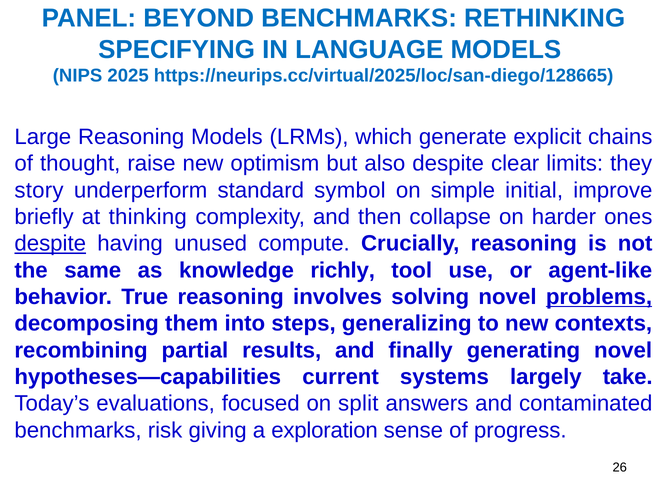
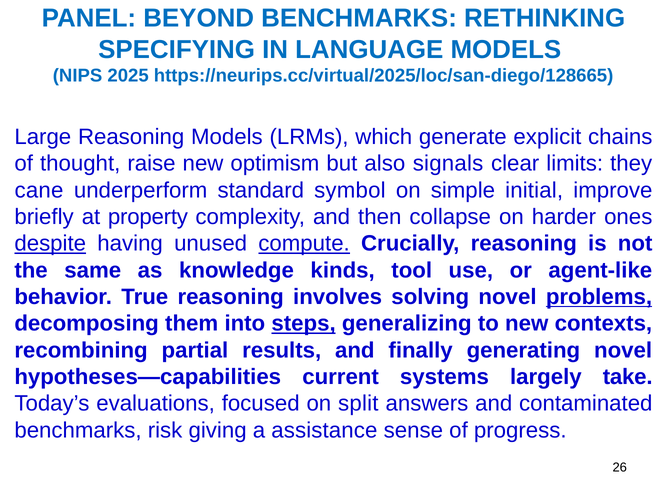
also despite: despite -> signals (448, 164)
story: story -> cane (39, 190)
thinking: thinking -> property (148, 217)
compute underline: none -> present (304, 244)
richly: richly -> kinds (343, 270)
steps underline: none -> present (304, 324)
exploration: exploration -> assistance (324, 430)
